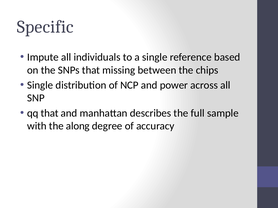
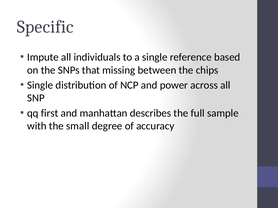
qq that: that -> first (50, 113)
along: along -> small (78, 126)
